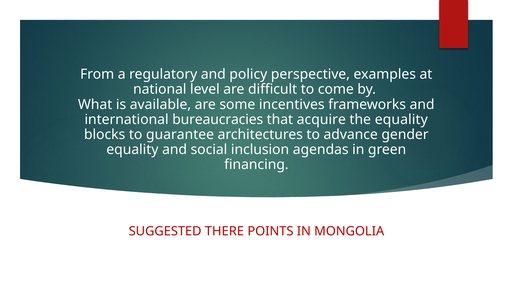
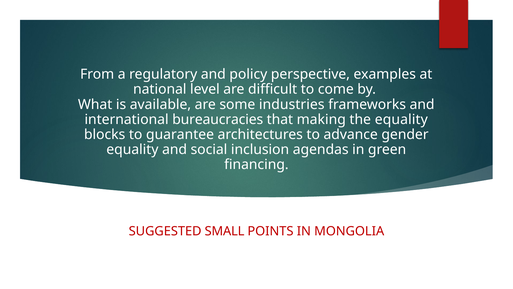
incentives: incentives -> industries (292, 104)
acquire: acquire -> making (321, 119)
THERE: THERE -> SMALL (225, 231)
